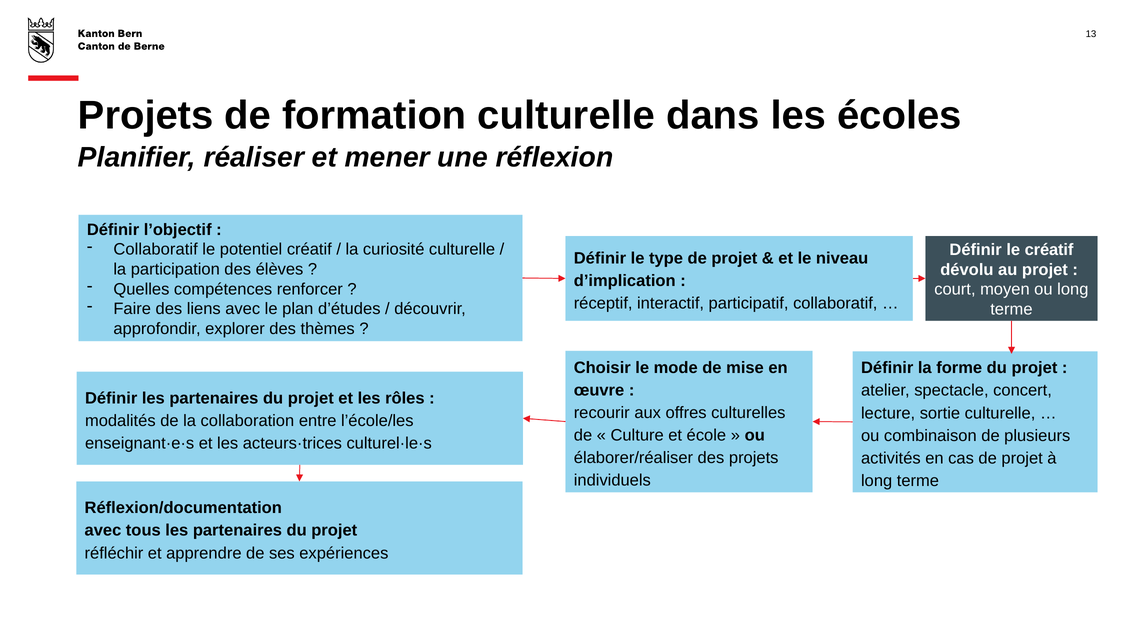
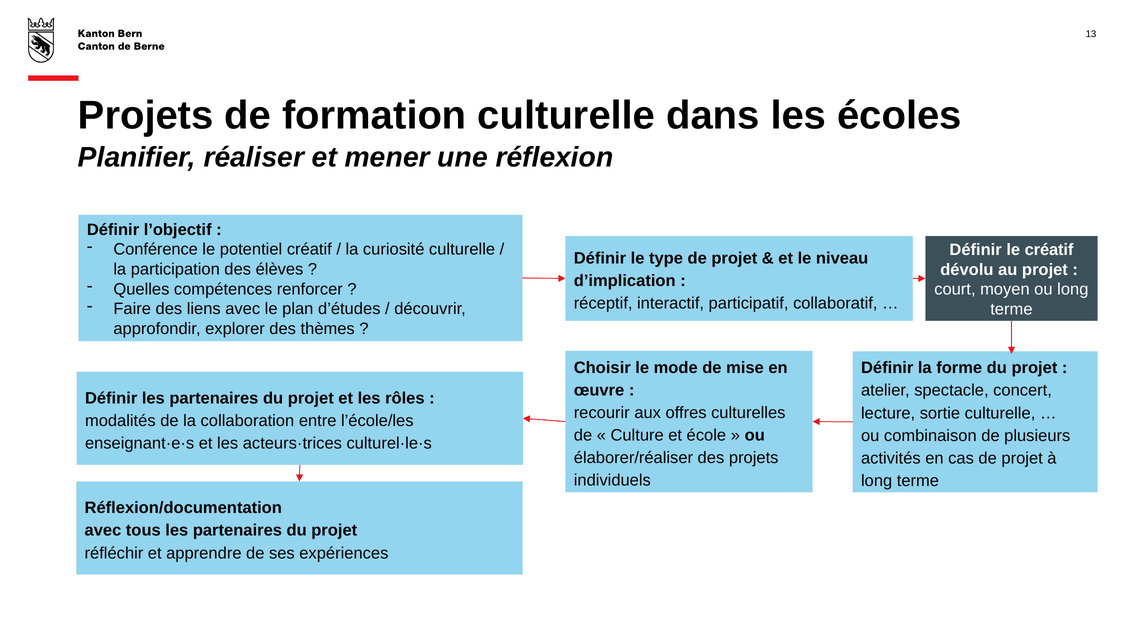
Collaboratif: Collaboratif -> Conférence (156, 250)
